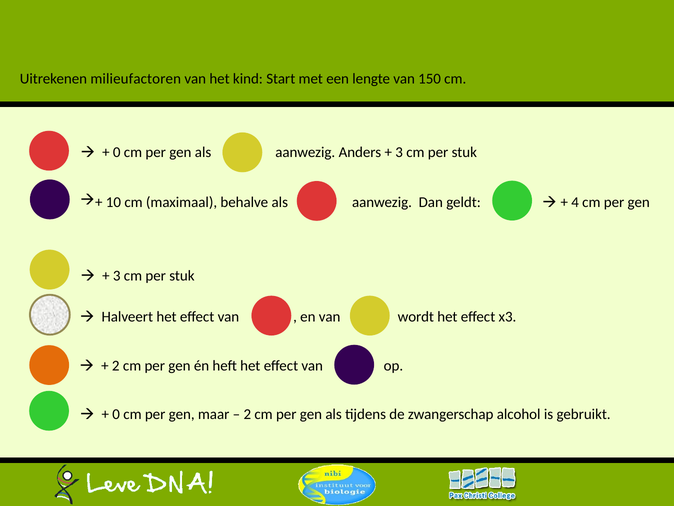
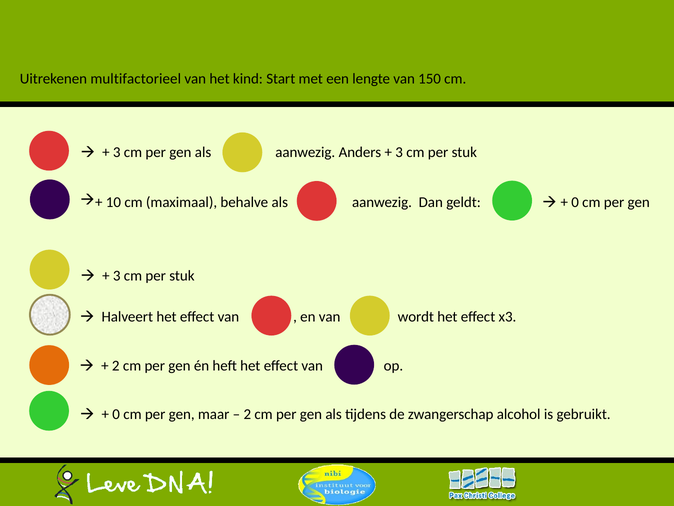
milieufactoren: milieufactoren -> multifactorieel (136, 79)
0: 0 -> 3 (117, 152)
4: 4 -> 0 (575, 202)
